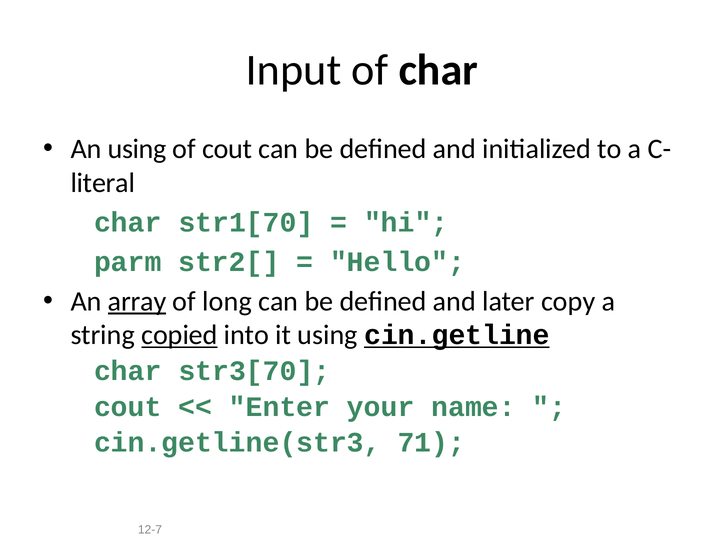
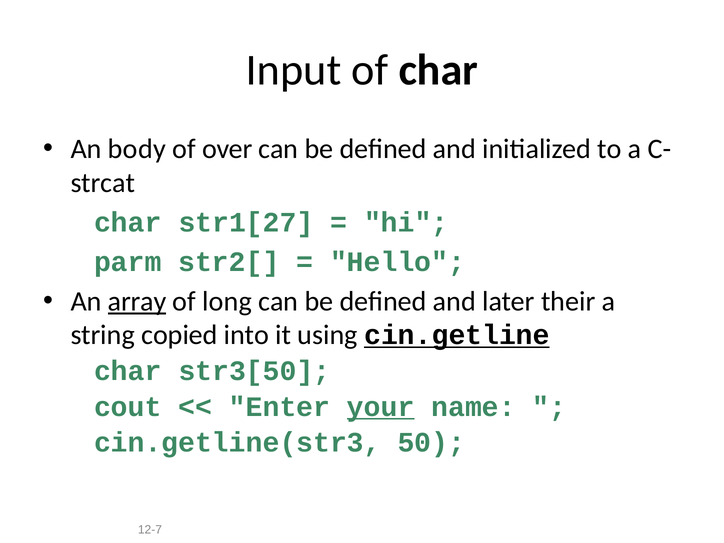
An using: using -> body (137, 149)
of cout: cout -> over (227, 149)
literal: literal -> strcat (103, 183)
str1[70: str1[70 -> str1[27 (246, 222)
copy: copy -> their (568, 301)
copied underline: present -> none (179, 335)
str3[70: str3[70 -> str3[50 (254, 371)
your underline: none -> present (381, 407)
71: 71 -> 50 (431, 443)
